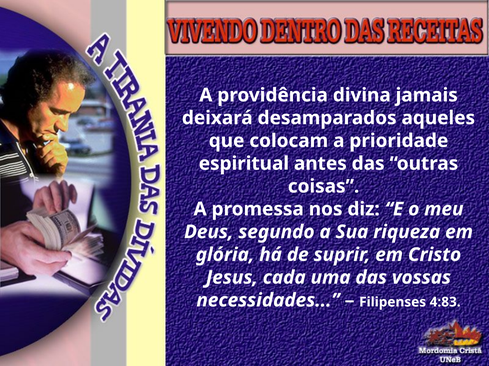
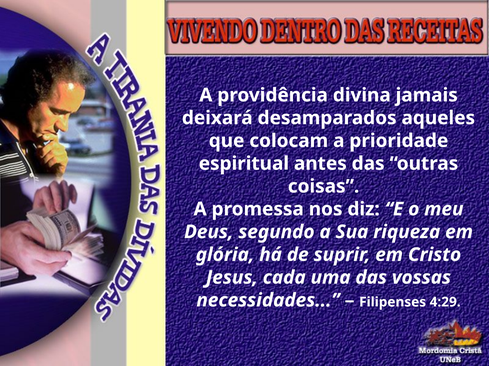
4:83: 4:83 -> 4:29 (445, 303)
